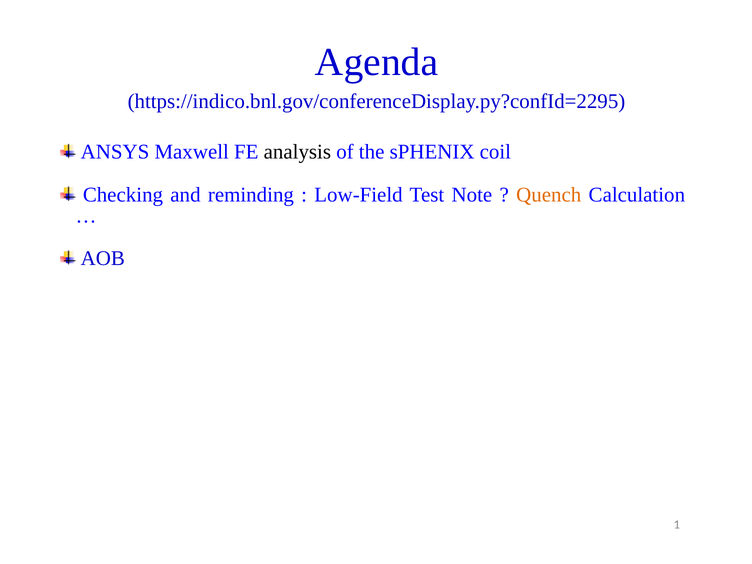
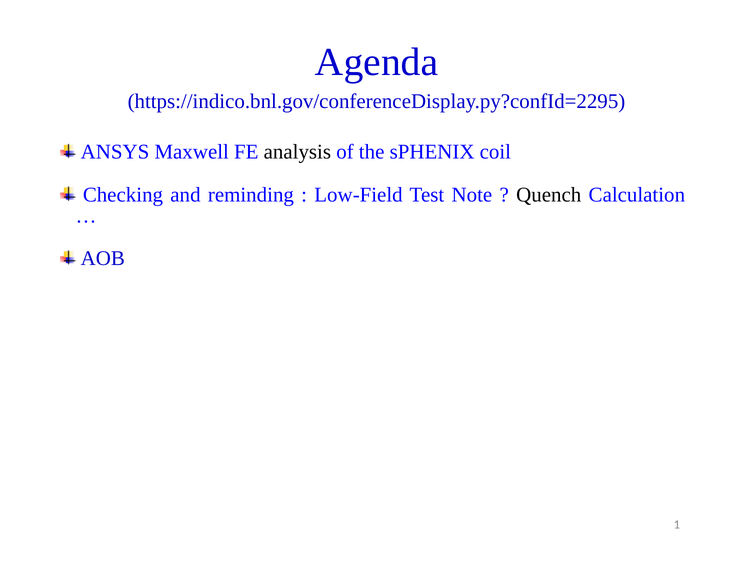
Quench colour: orange -> black (549, 195)
